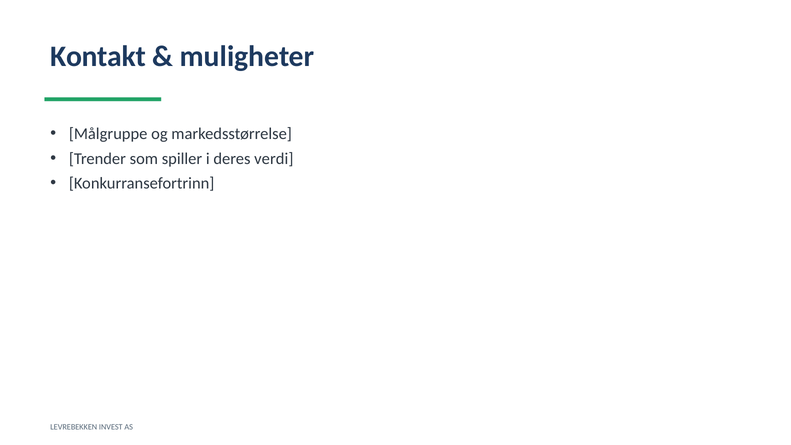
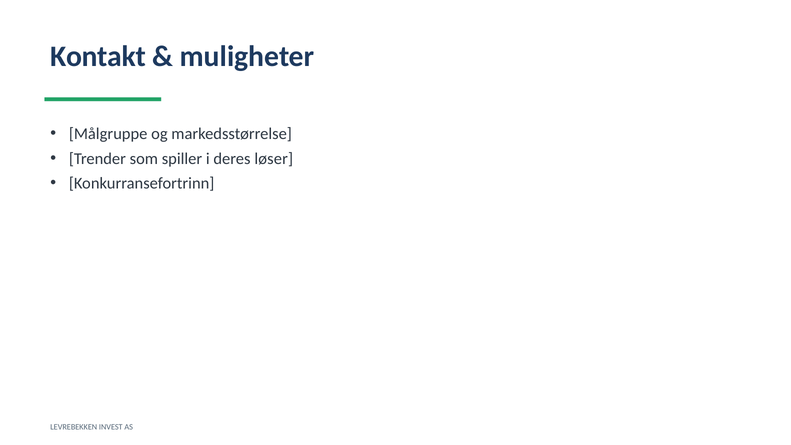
verdi: verdi -> løser (274, 159)
